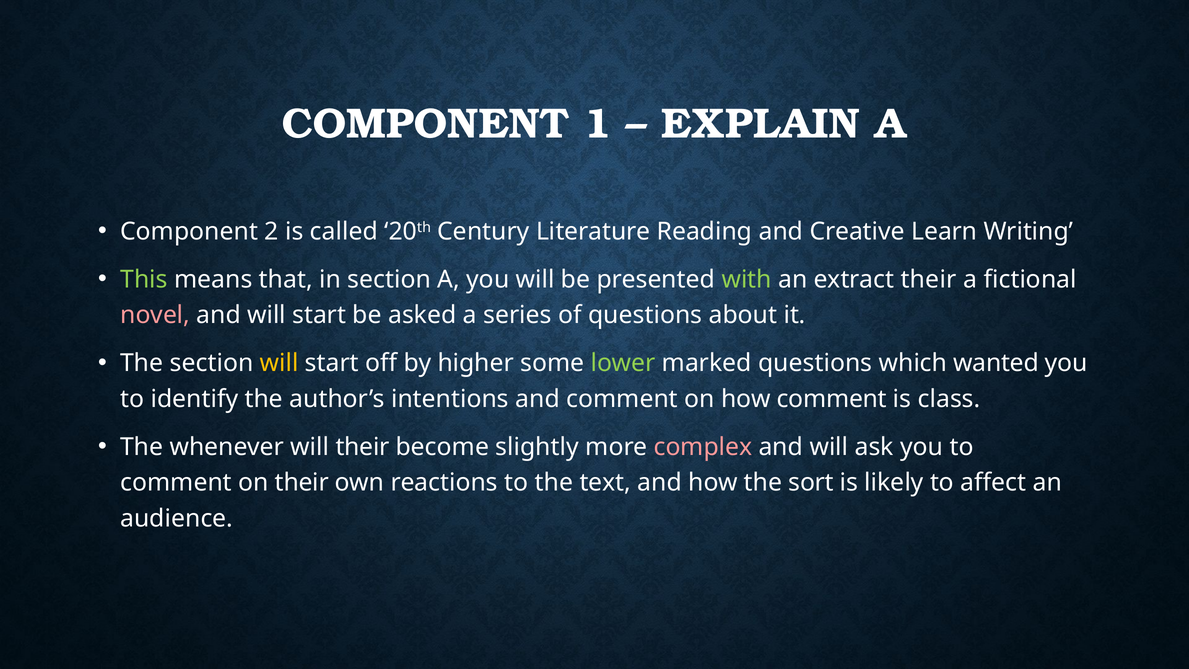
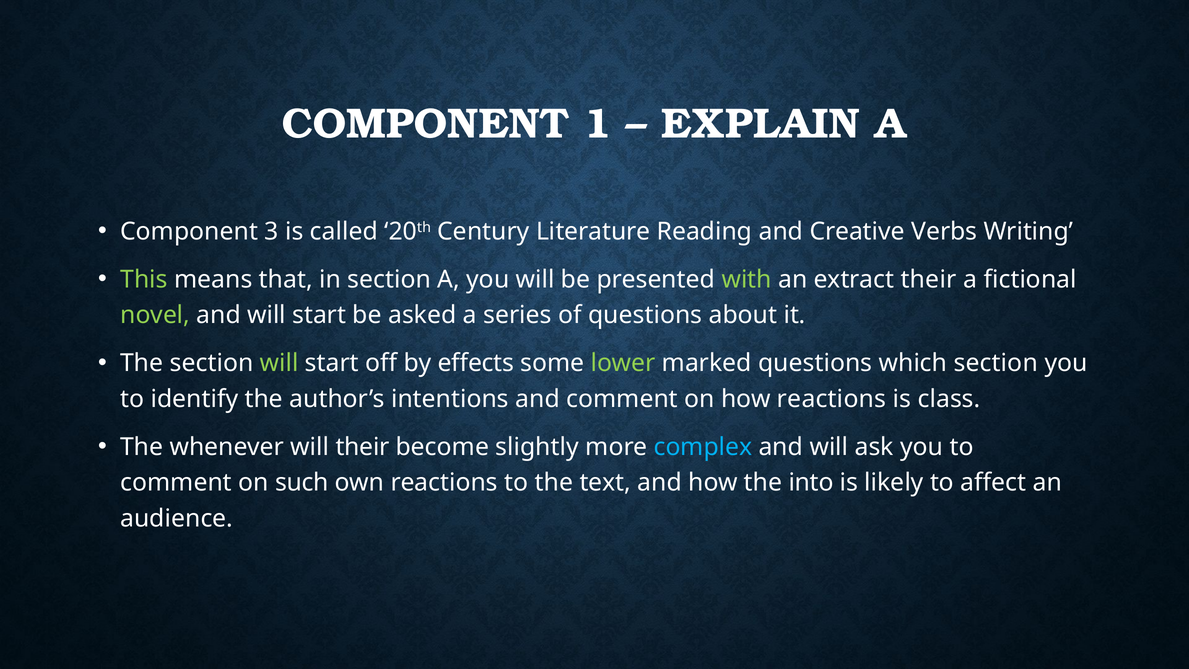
2: 2 -> 3 (272, 231)
Learn: Learn -> Verbs (944, 231)
novel colour: pink -> light green (155, 315)
will colour: yellow -> light green (279, 363)
higher: higher -> effects (476, 363)
which wanted: wanted -> section (996, 363)
how comment: comment -> reactions (832, 399)
complex colour: pink -> light blue (703, 447)
on their: their -> such (302, 483)
sort: sort -> into (811, 483)
